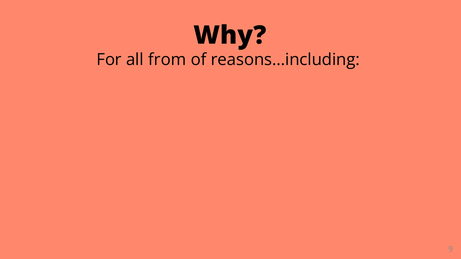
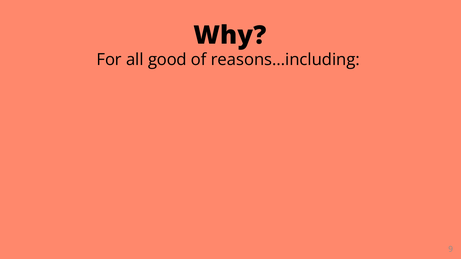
from: from -> good (167, 60)
